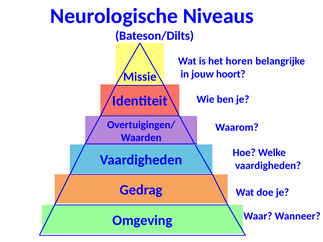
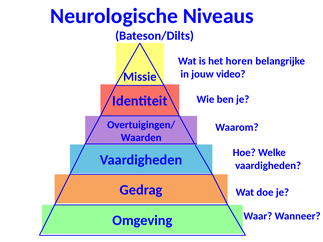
hoort: hoort -> video (231, 74)
